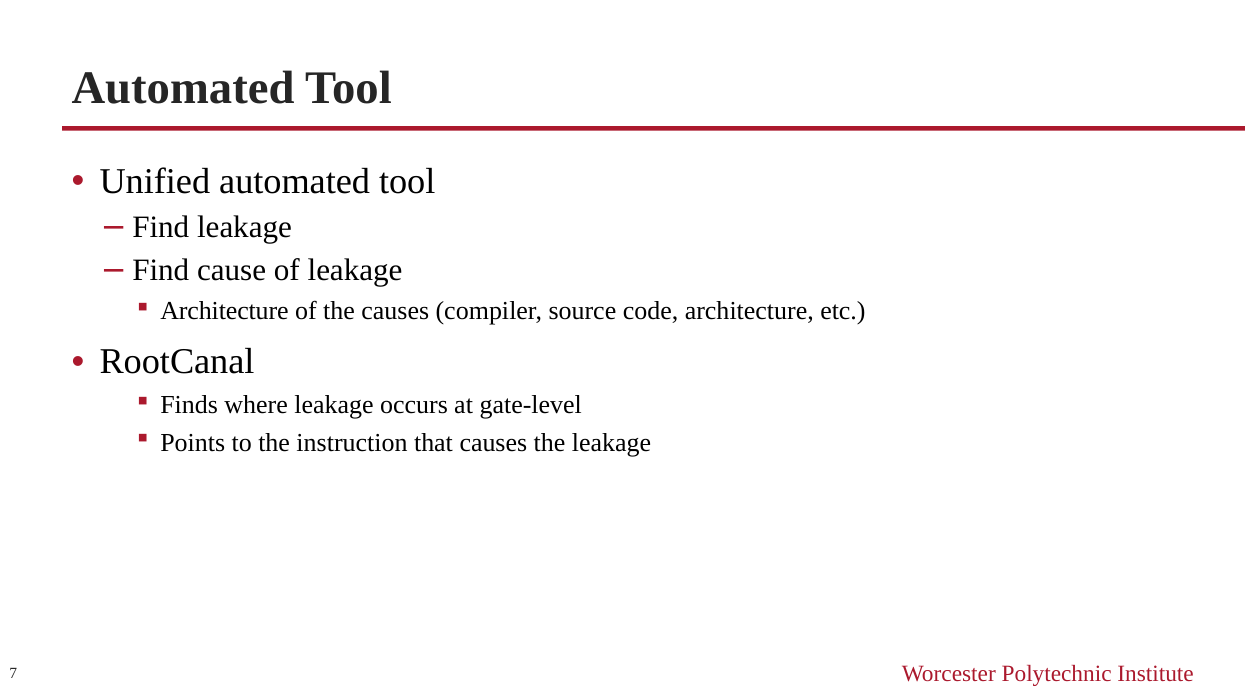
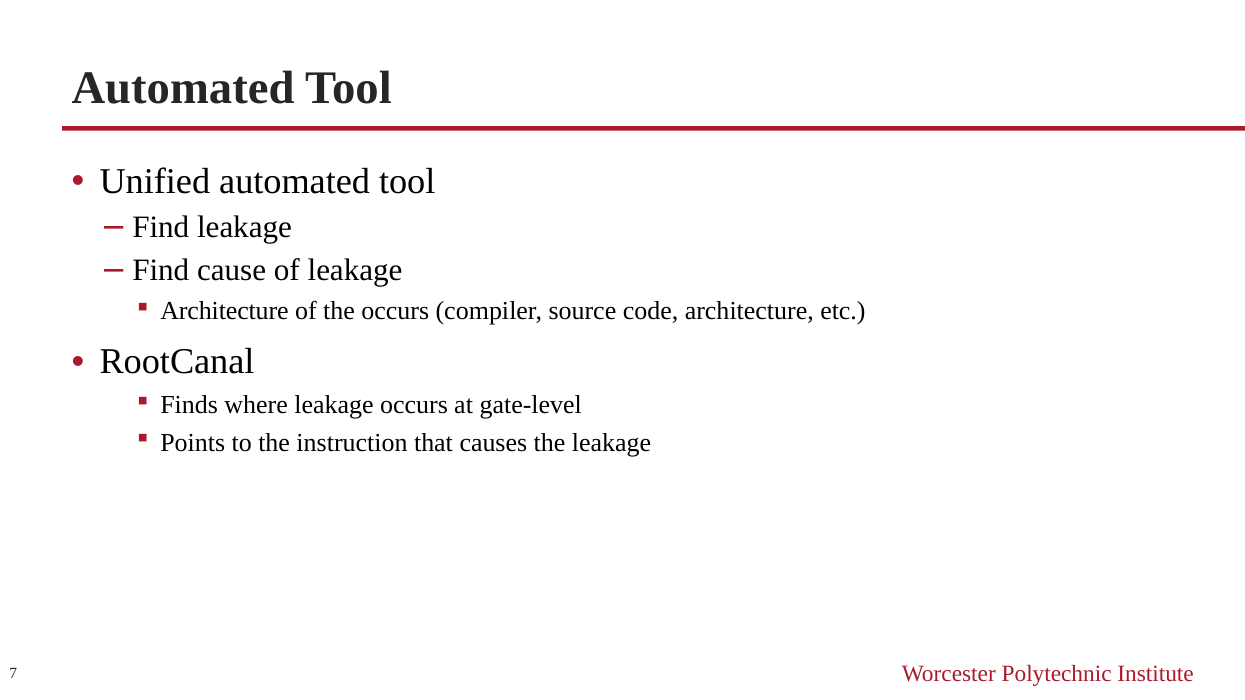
the causes: causes -> occurs (395, 311)
